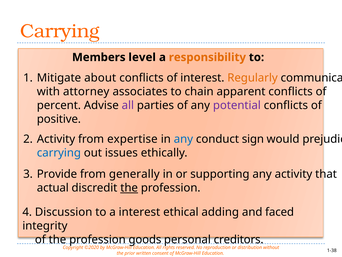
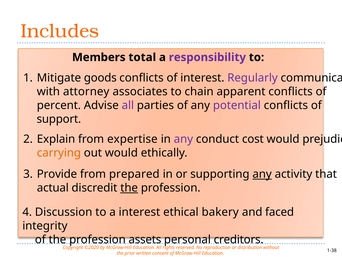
Carrying: Carrying -> Includes (60, 31)
level: level -> total (142, 57)
responsibility colour: orange -> purple (207, 57)
about: about -> goods (100, 78)
Regularly colour: orange -> purple (253, 78)
positive: positive -> support (59, 119)
2 Activity: Activity -> Explain (56, 139)
any colour: blue -> purple (183, 139)
sign: sign -> cost (253, 139)
carrying colour: blue -> orange (59, 153)
out issues: issues -> would (121, 153)
generally: generally -> prepared (134, 174)
any underline: none -> present (262, 174)
adding: adding -> bakery (220, 212)
goods: goods -> assets (145, 239)
